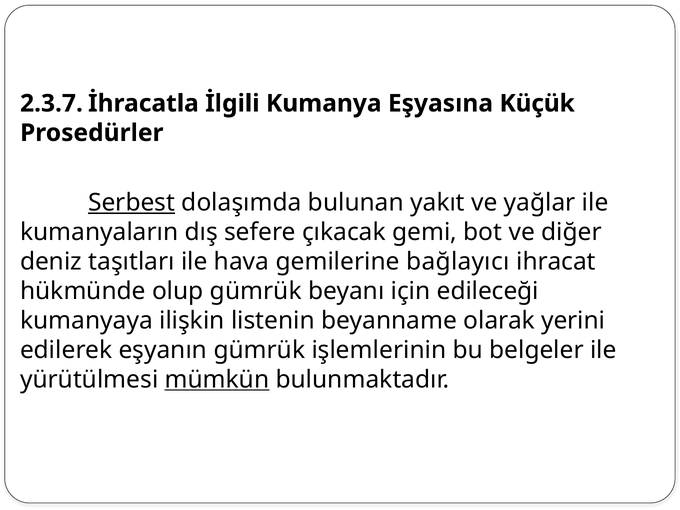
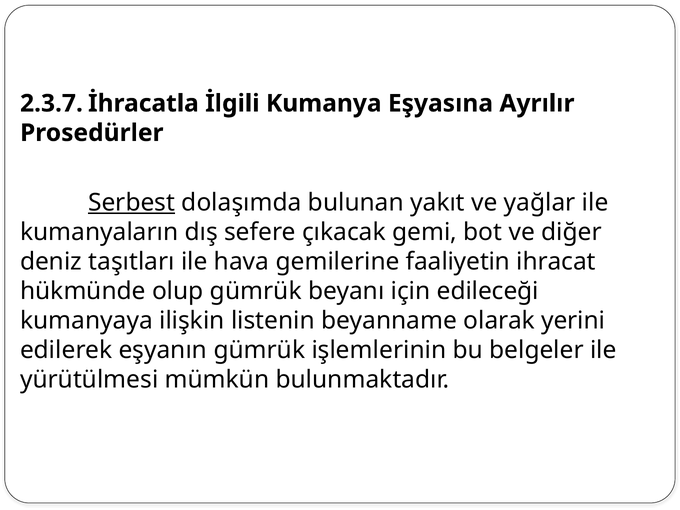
Küçük: Küçük -> Ayrılır (537, 103)
bağlayıcı: bağlayıcı -> faaliyetin (458, 262)
mümkün underline: present -> none (217, 379)
